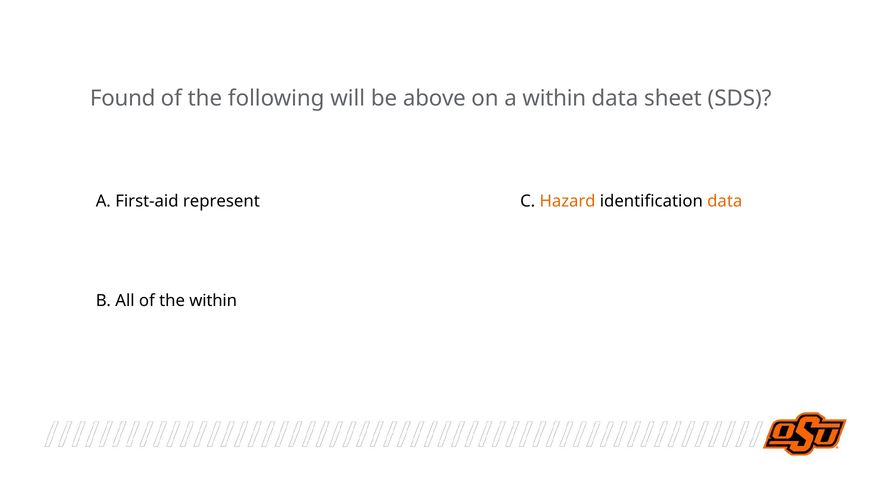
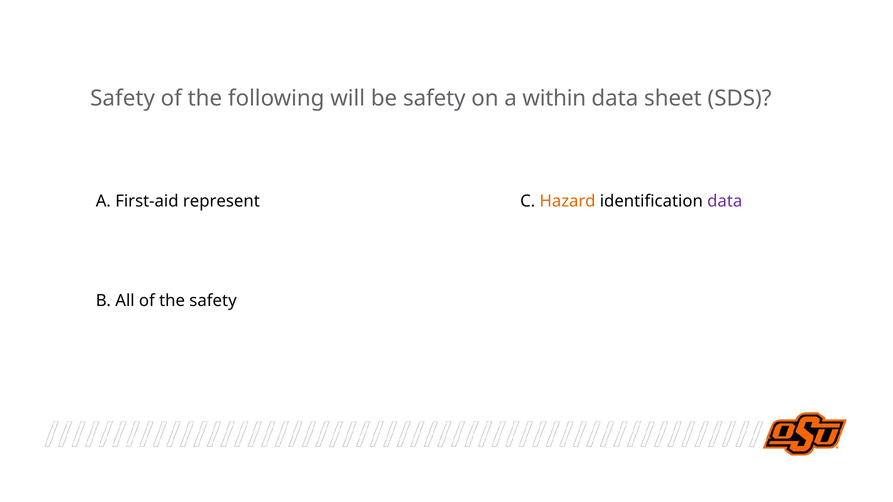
Found: Found -> Safety (123, 98)
be above: above -> safety (434, 98)
data colour: orange -> purple (725, 201)
the within: within -> safety (213, 301)
